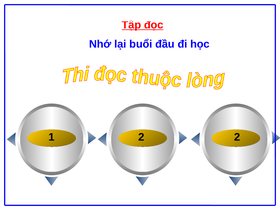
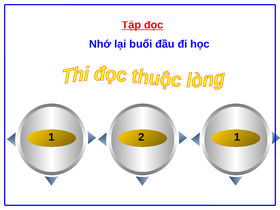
2: 2 -> 1 (237, 137)
